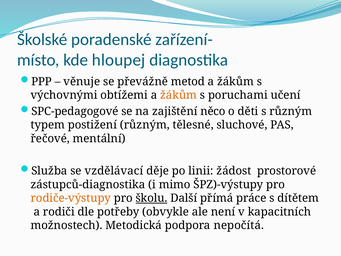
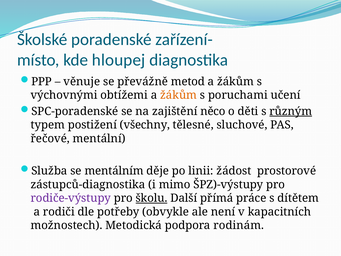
SPC-pedagogové: SPC-pedagogové -> SPC-poradenské (75, 111)
různým underline: none -> present (291, 111)
postižení různým: různým -> všechny (145, 125)
vzdělávací: vzdělávací -> mentálním (114, 171)
rodiče-výstupy colour: orange -> purple (71, 198)
nepočítá: nepočítá -> rodinám (239, 225)
